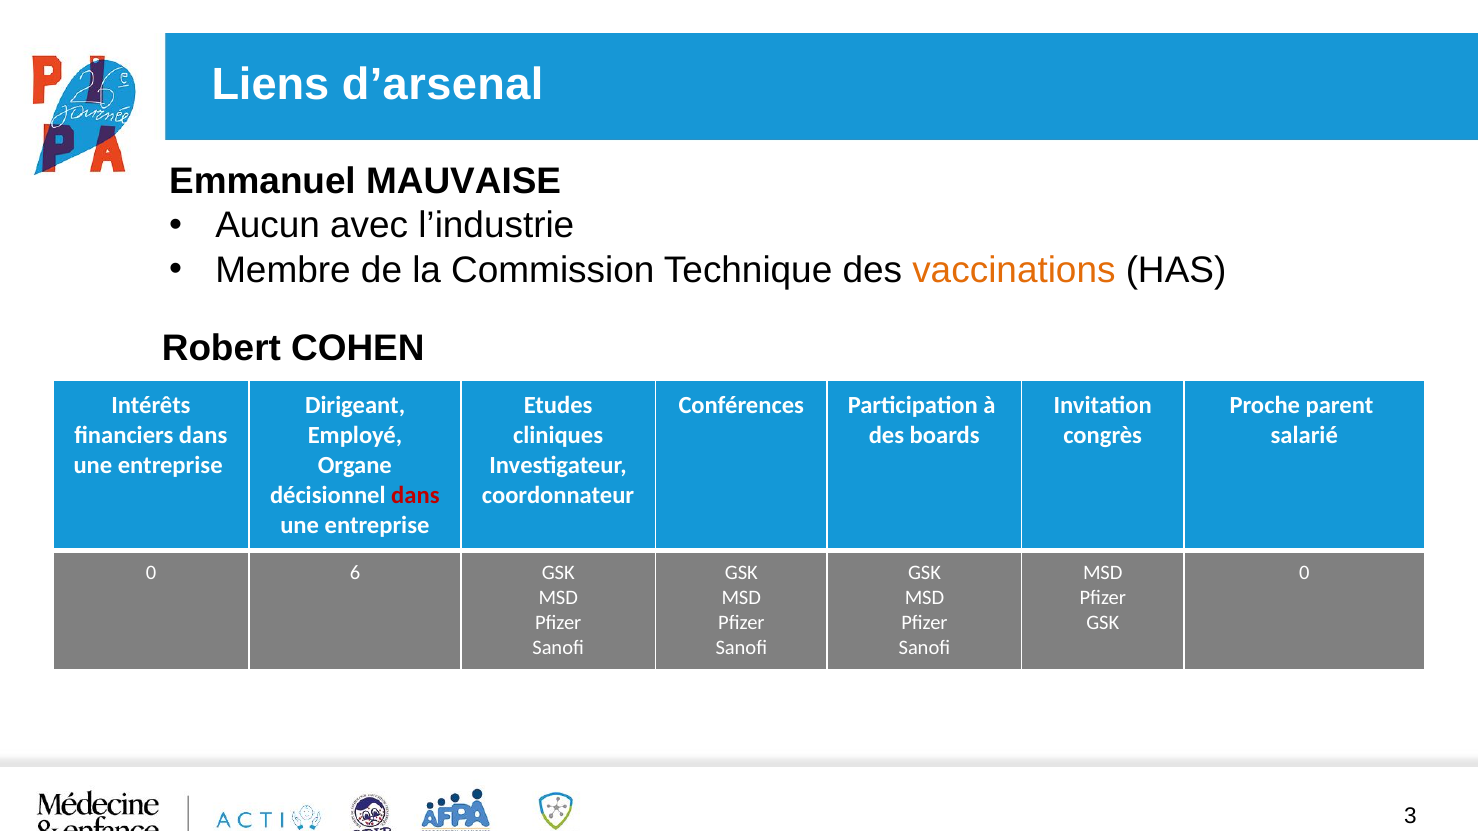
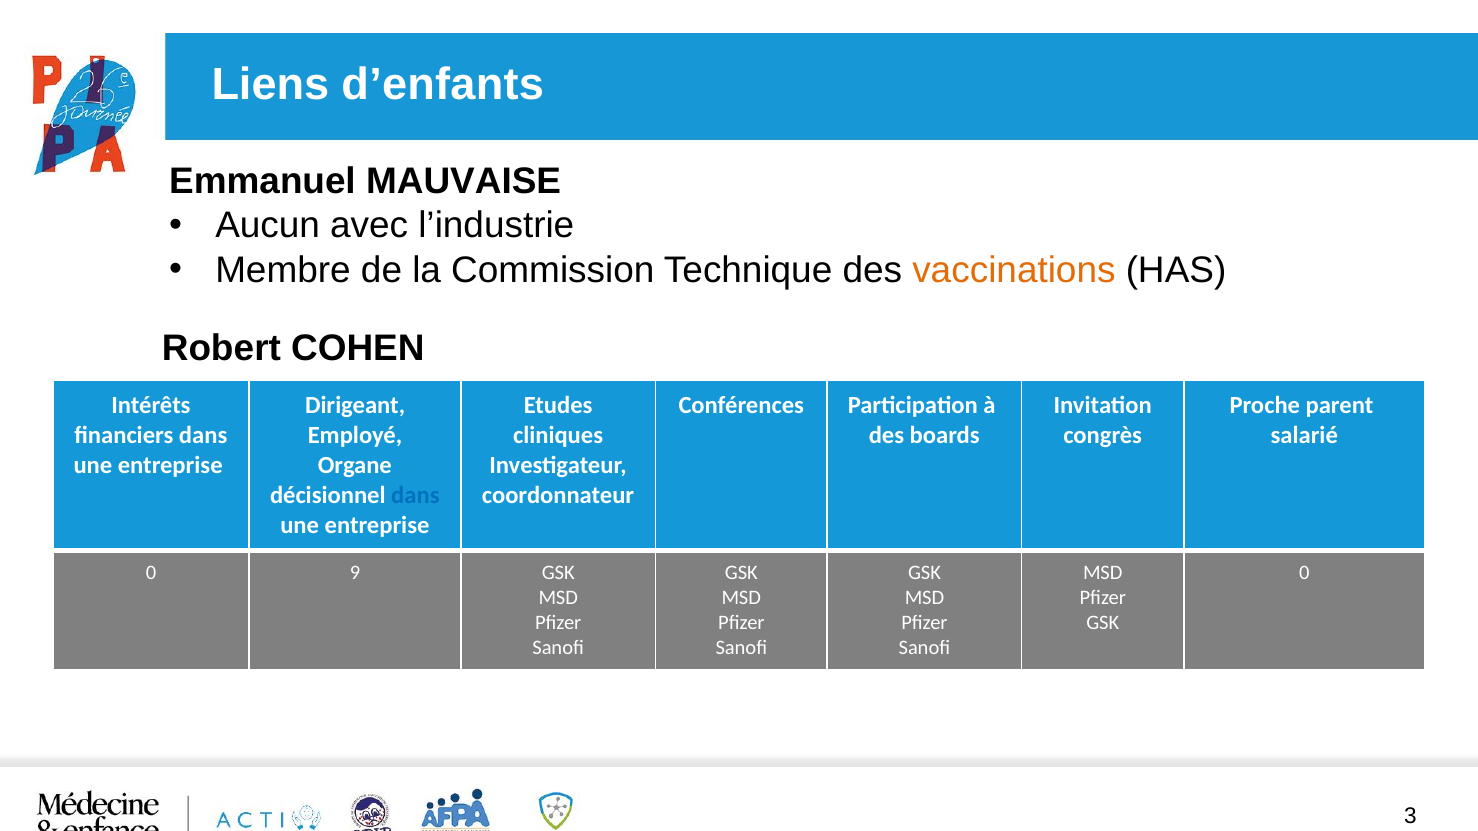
d’arsenal: d’arsenal -> d’enfants (443, 85)
dans colour: red -> blue (415, 496)
6: 6 -> 9 (355, 573)
